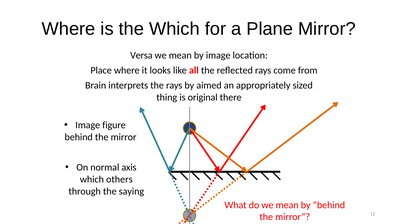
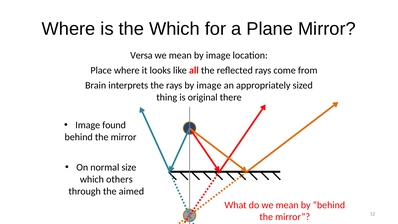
rays by aimed: aimed -> image (209, 85)
figure: figure -> found (114, 125)
axis: axis -> size (129, 167)
saying: saying -> aimed (131, 191)
